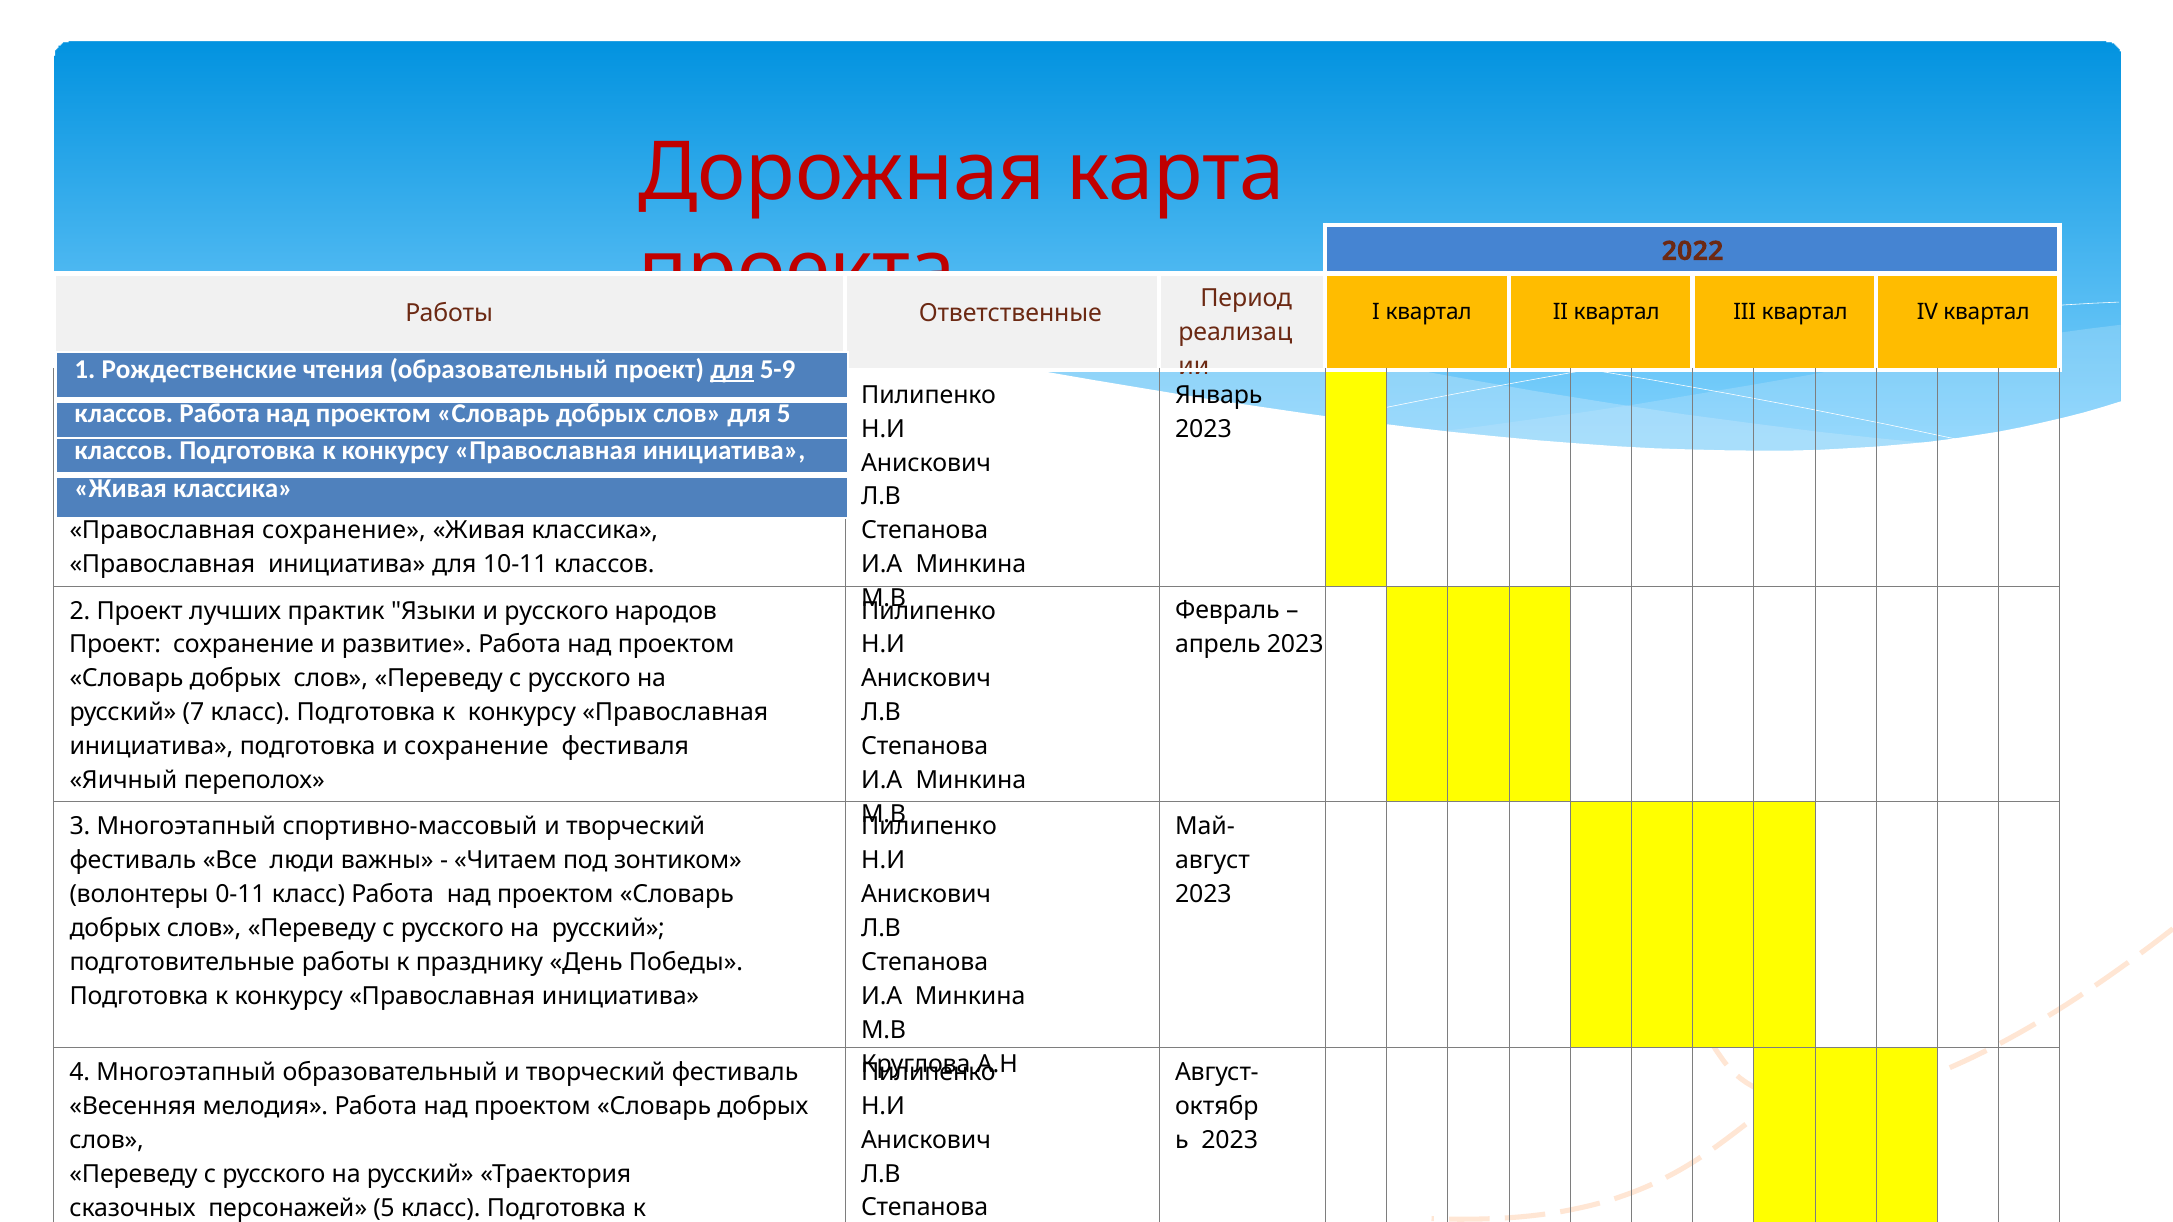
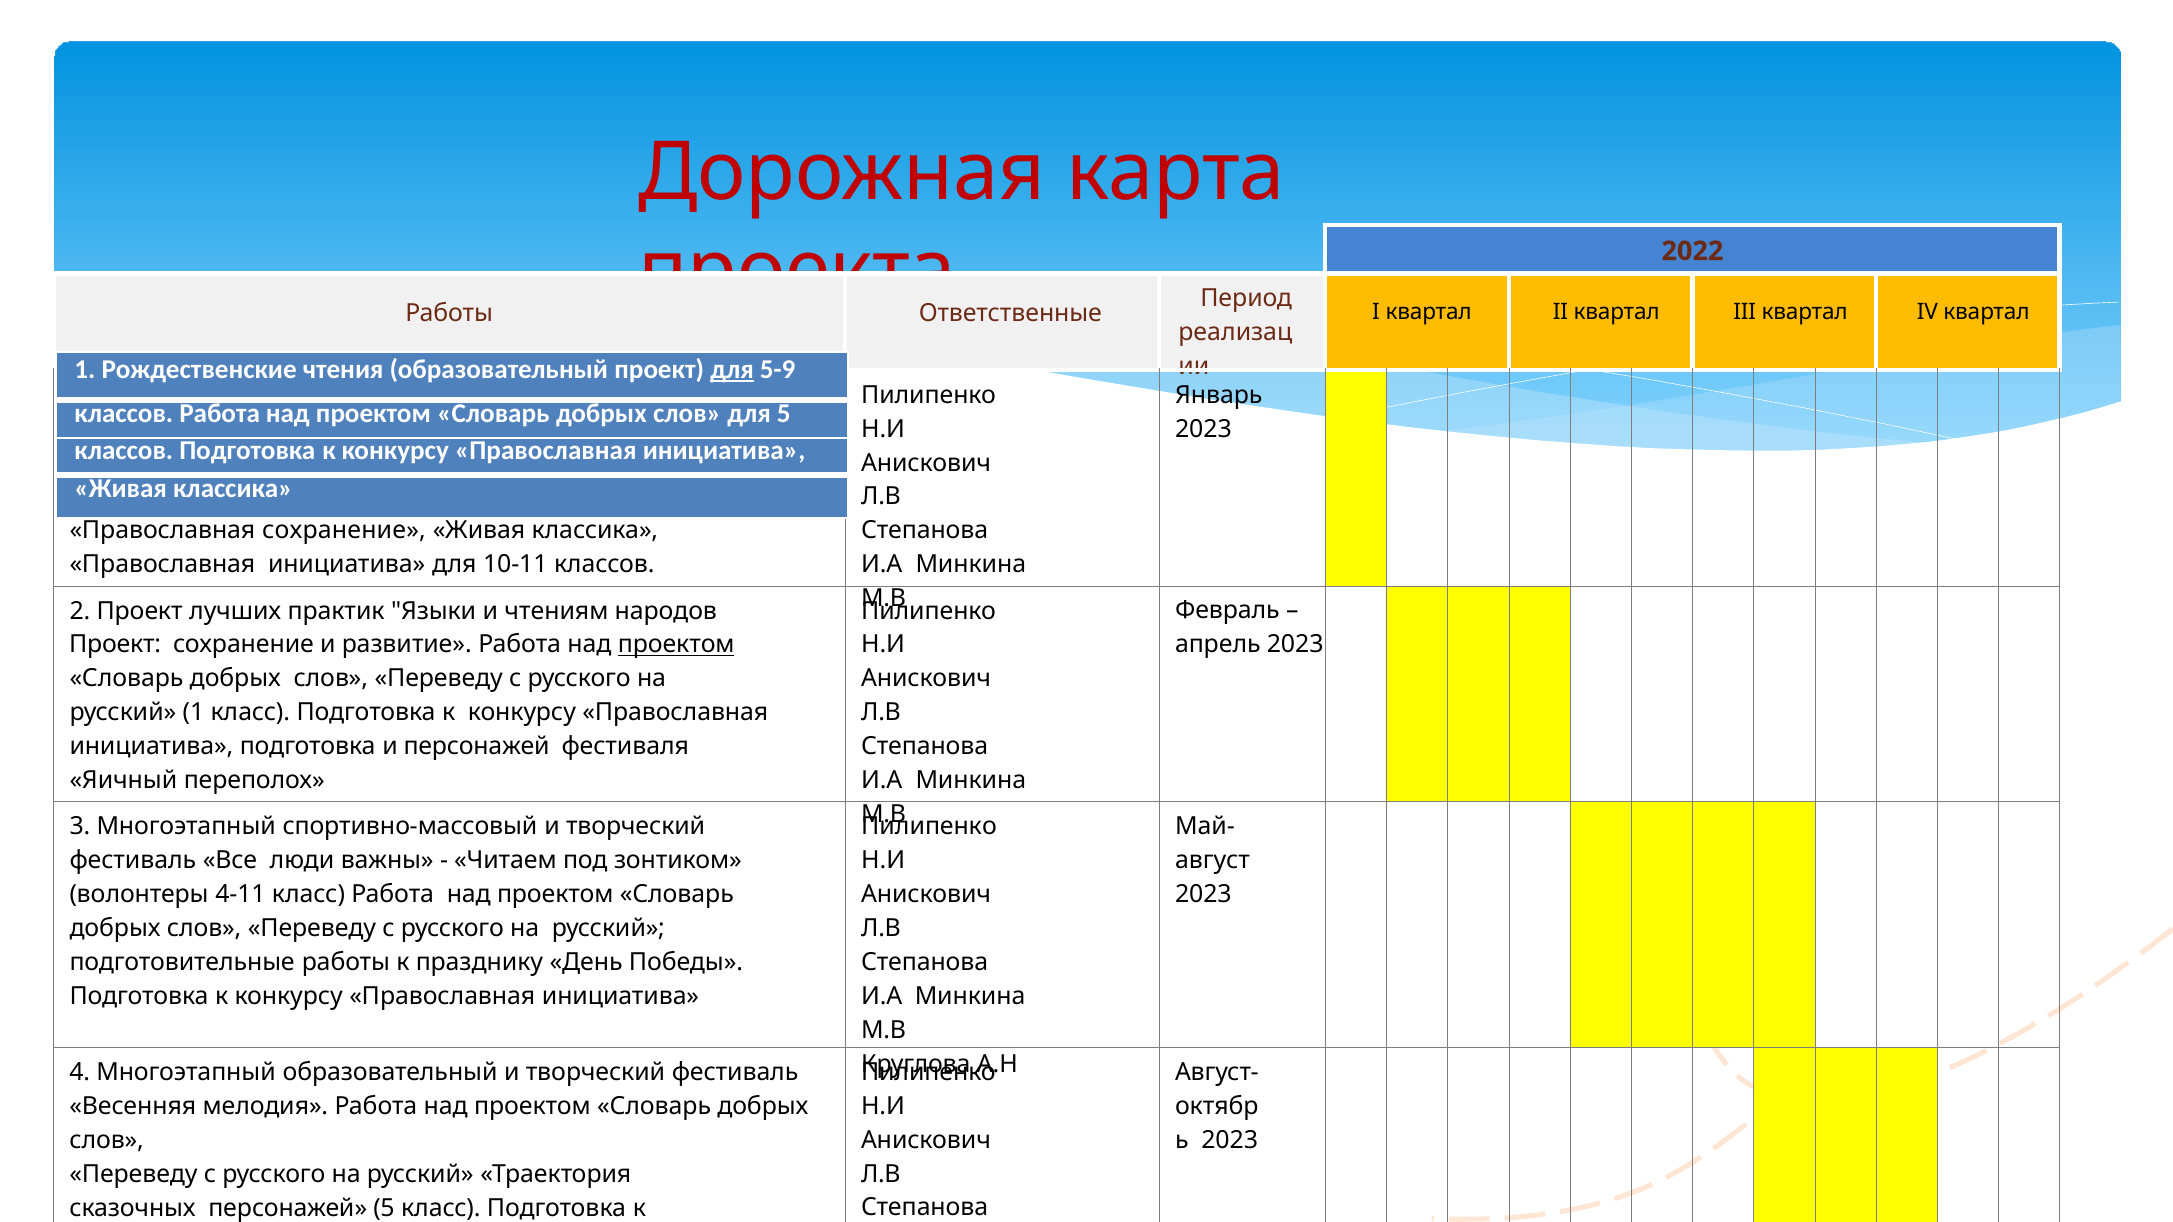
и русского: русского -> чтениям (556, 611)
проектом underline: none -> present (676, 645)
русский 7: 7 -> 1 (194, 713)
и сохранение: сохранение -> персонажей (477, 747)
0-11: 0-11 -> 4-11 (241, 895)
